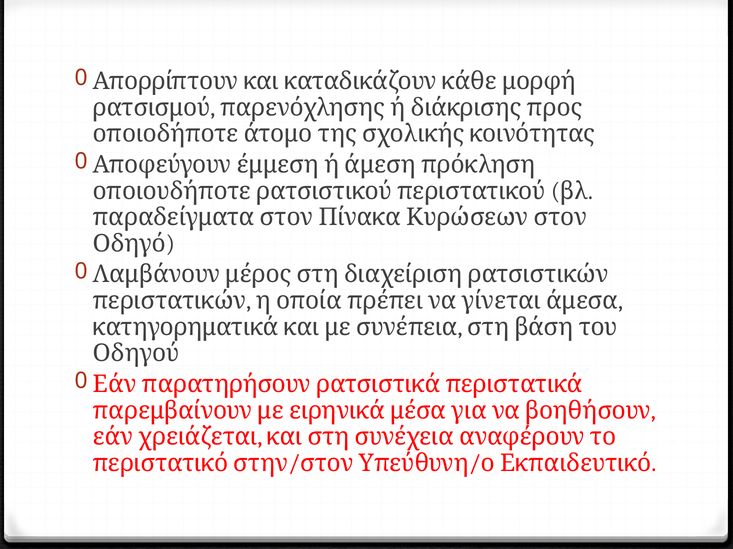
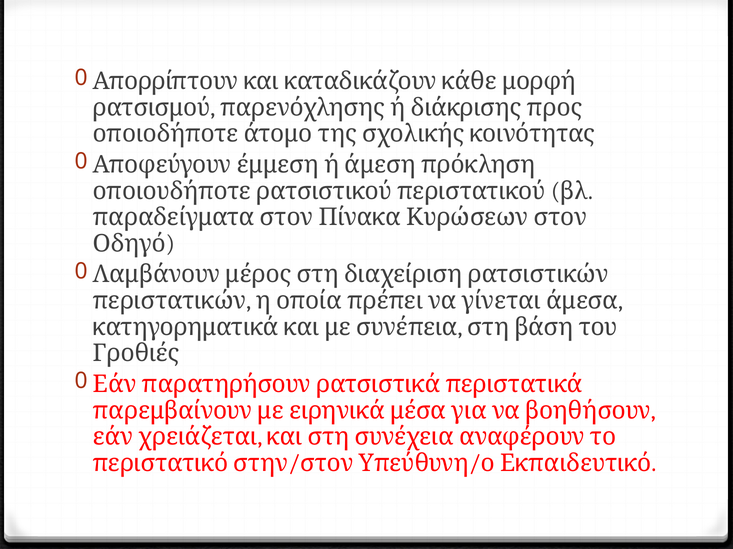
Οδηγού: Οδηγού -> Γροθιές (136, 354)
